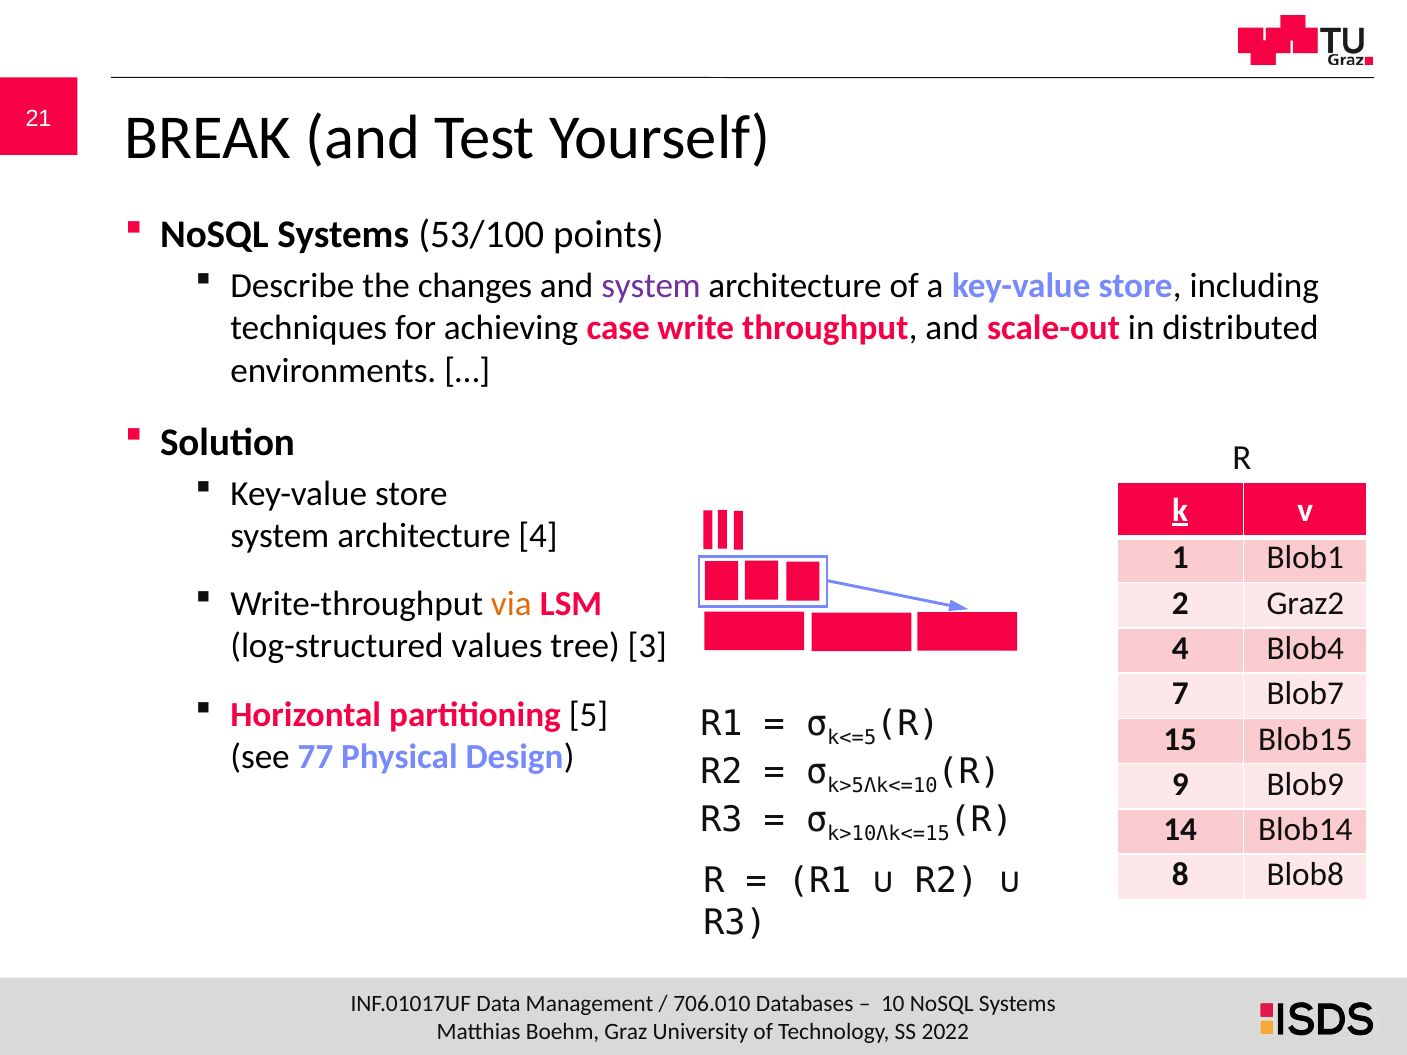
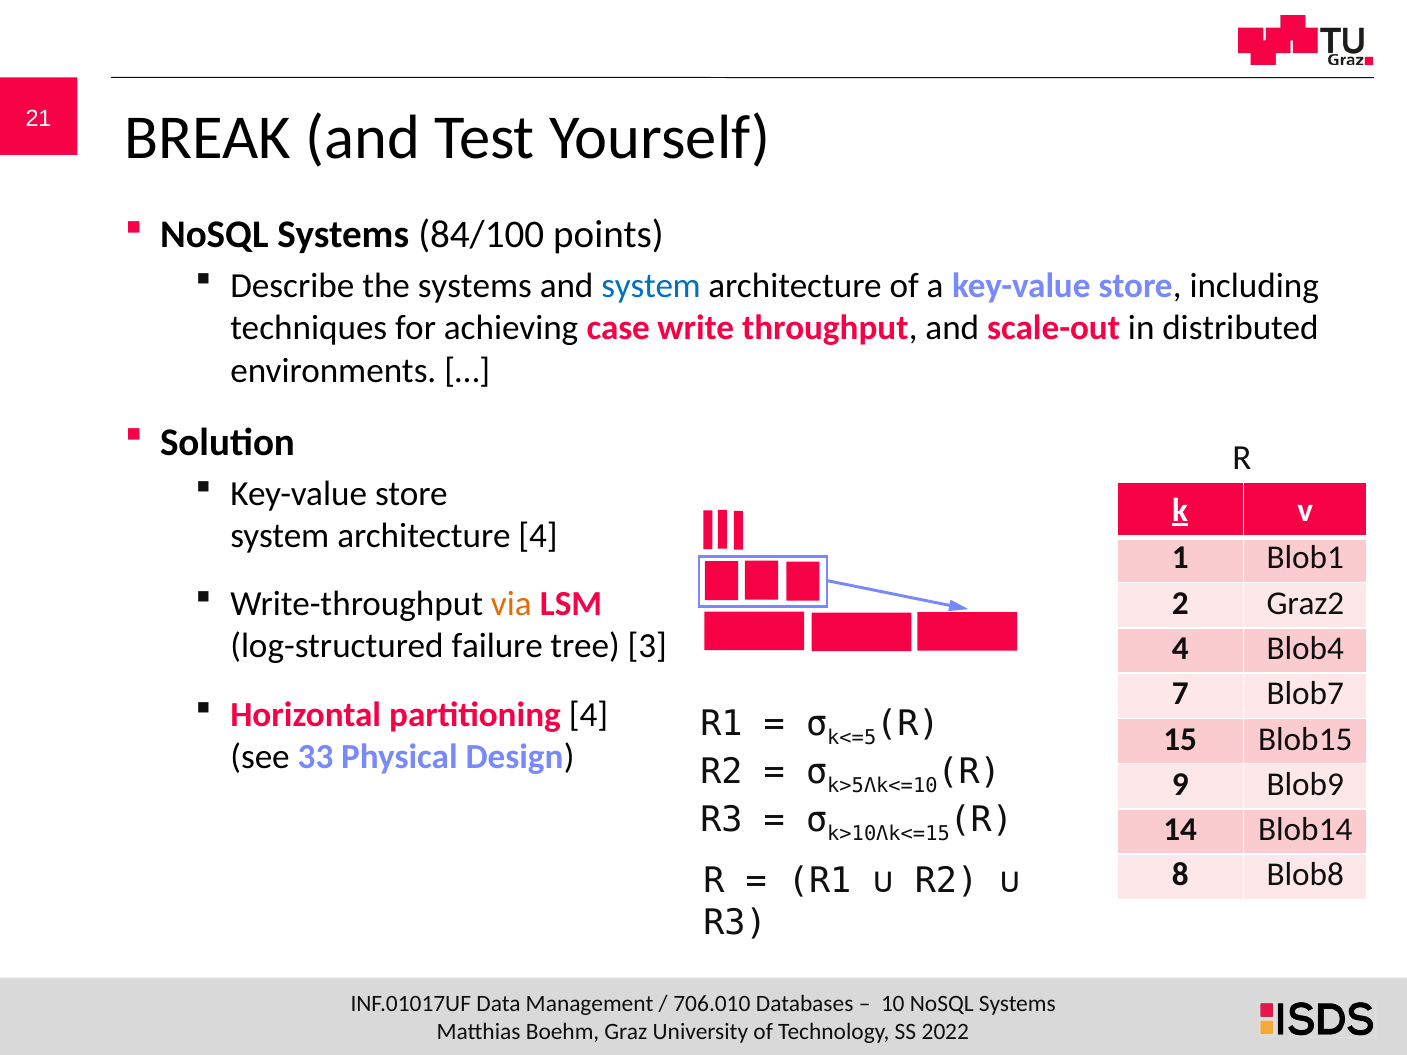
53/100: 53/100 -> 84/100 (481, 235)
the changes: changes -> systems (475, 286)
system colour: purple -> blue (651, 286)
values: values -> failure (497, 646)
partitioning 5: 5 -> 4 (588, 715)
77: 77 -> 33 (316, 757)
